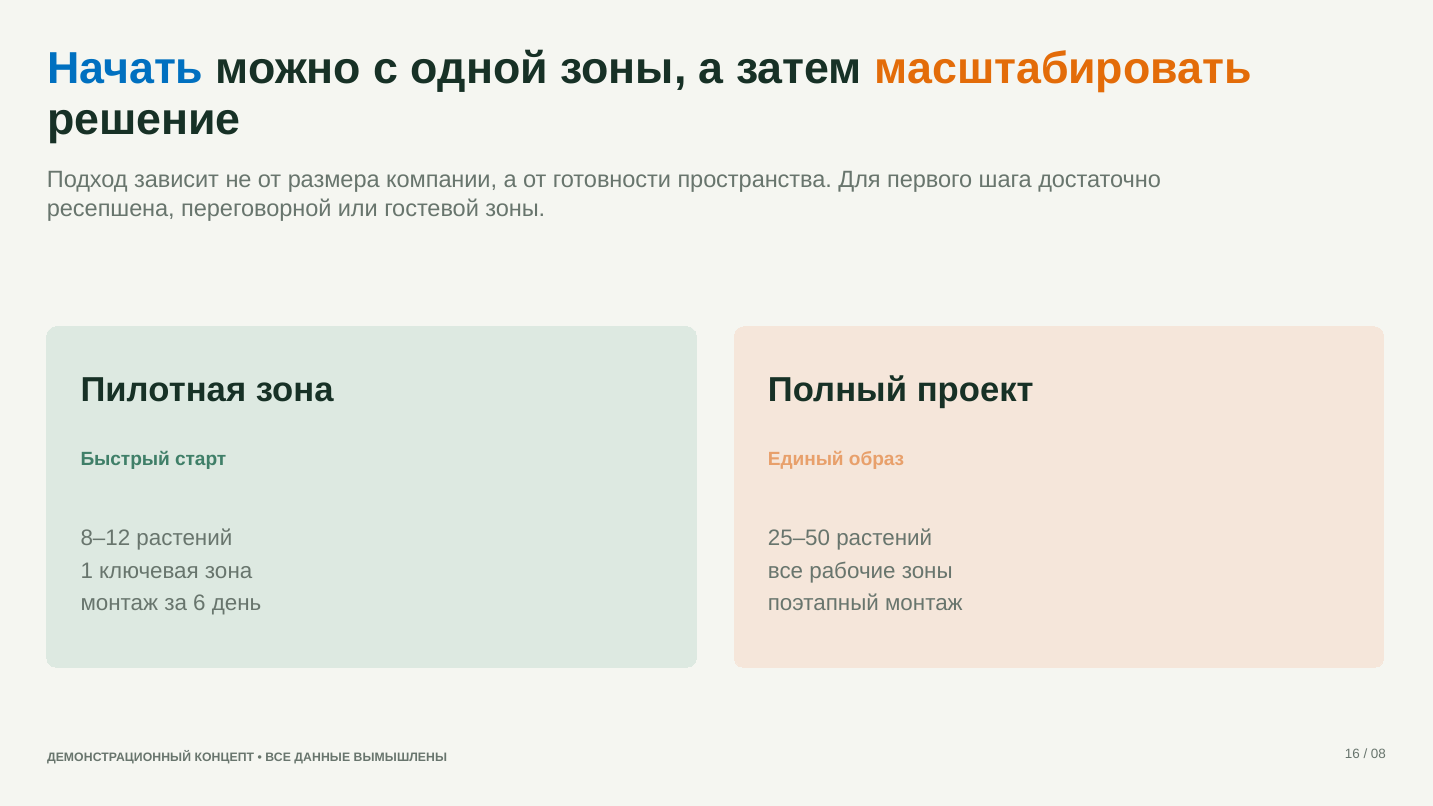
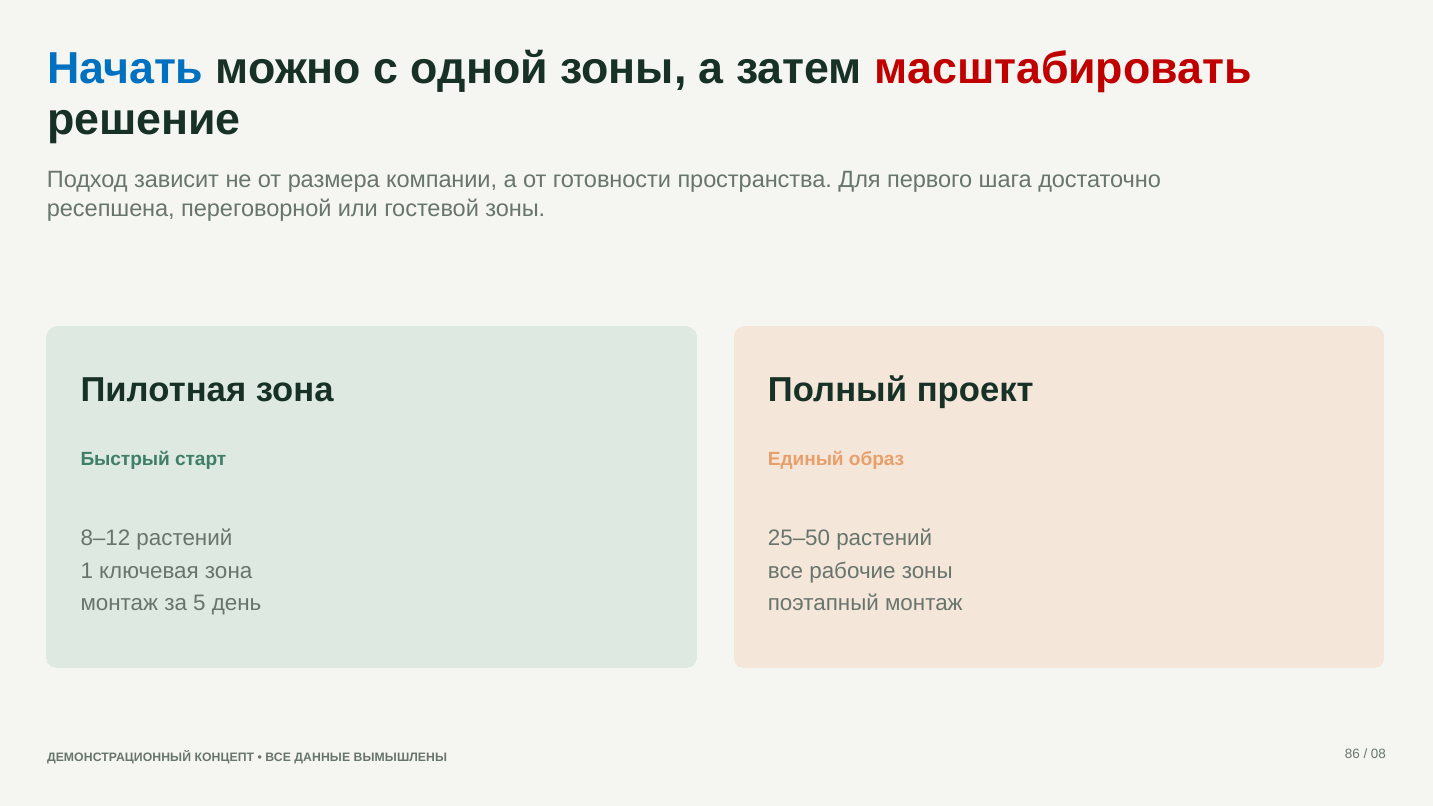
масштабировать colour: orange -> red (1063, 69)
6: 6 -> 5 (199, 604)
16: 16 -> 86 (1352, 754)
